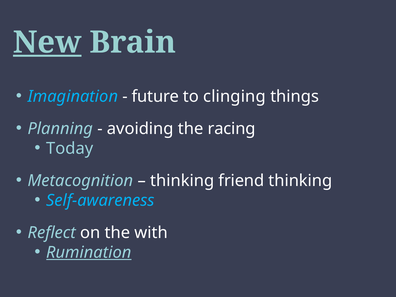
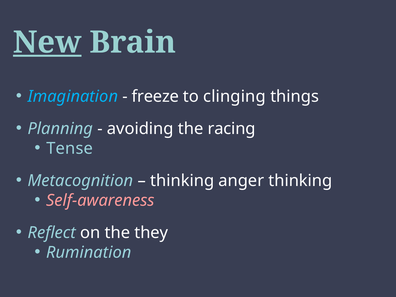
future: future -> freeze (155, 96)
Today: Today -> Tense (70, 148)
friend: friend -> anger (241, 181)
Self-awareness colour: light blue -> pink (100, 200)
with: with -> they (151, 233)
Rumination underline: present -> none (89, 252)
